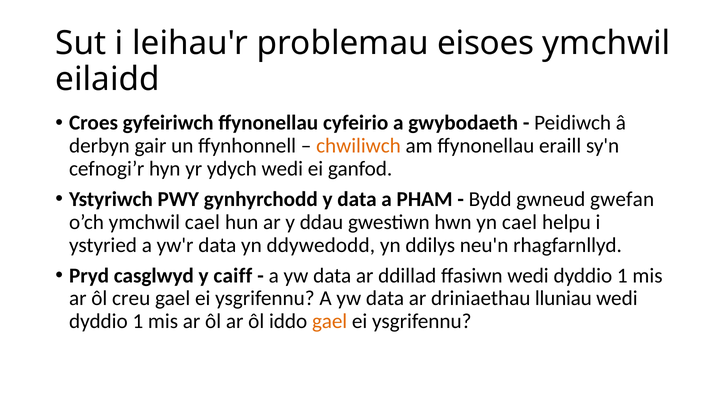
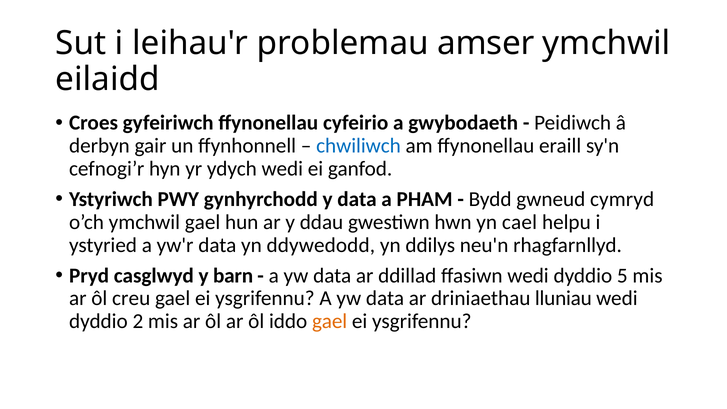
eisoes: eisoes -> amser (486, 43)
chwiliwch colour: orange -> blue (359, 146)
gwefan: gwefan -> cymryd (622, 199)
ymchwil cael: cael -> gael (203, 222)
caiff: caiff -> barn (233, 275)
ffasiwn wedi dyddio 1: 1 -> 5 (622, 275)
1: 1 -> 2 (138, 321)
